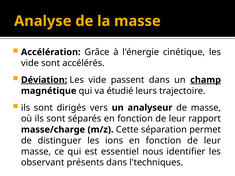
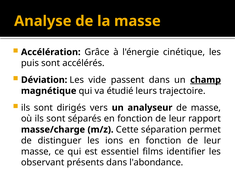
vide: vide -> puis (30, 63)
Déviation underline: present -> none (44, 80)
nous: nous -> films (153, 152)
l'techniques: l'techniques -> l'abondance (156, 163)
